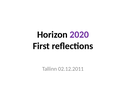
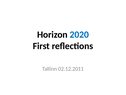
2020 colour: purple -> blue (79, 34)
